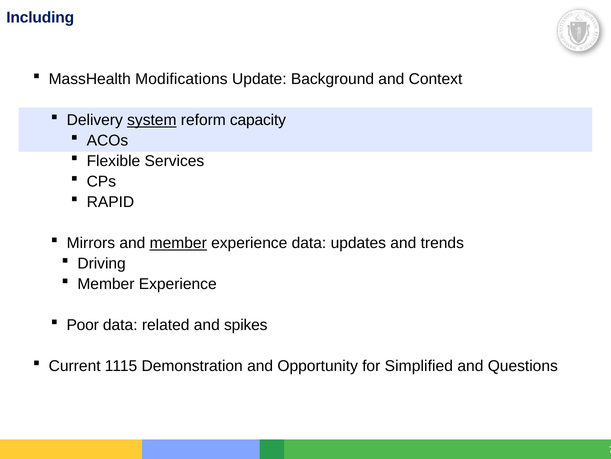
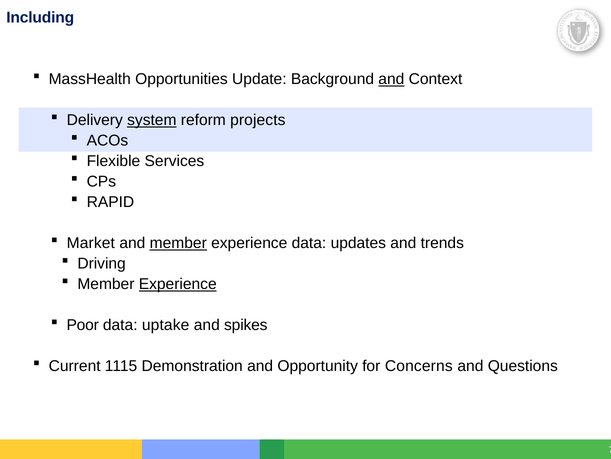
Modifications: Modifications -> Opportunities (181, 79)
and underline: none -> present (391, 79)
capacity: capacity -> projects (258, 120)
Mirrors: Mirrors -> Market (91, 243)
Experience underline: none -> present (178, 284)
related: related -> uptake (166, 325)
Simplified: Simplified -> Concerns (419, 365)
